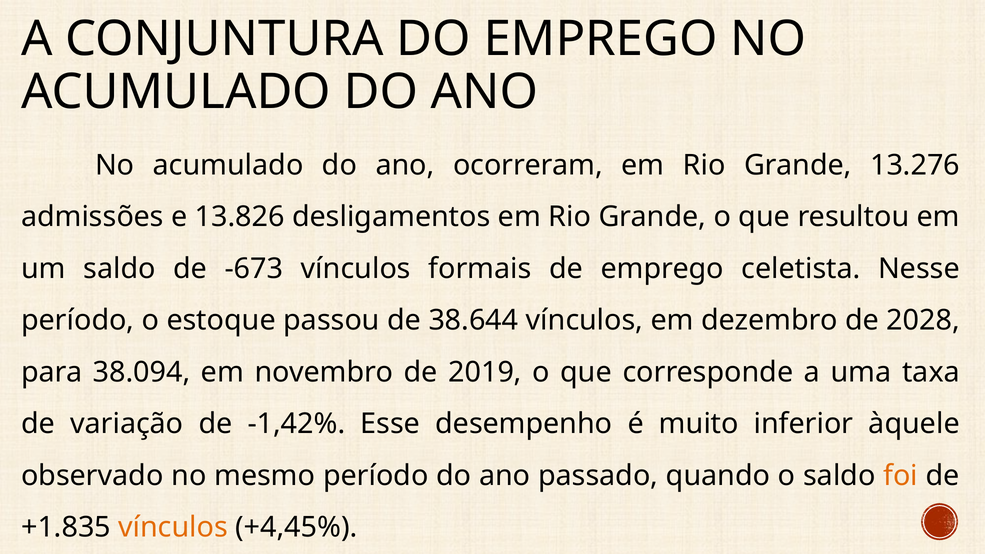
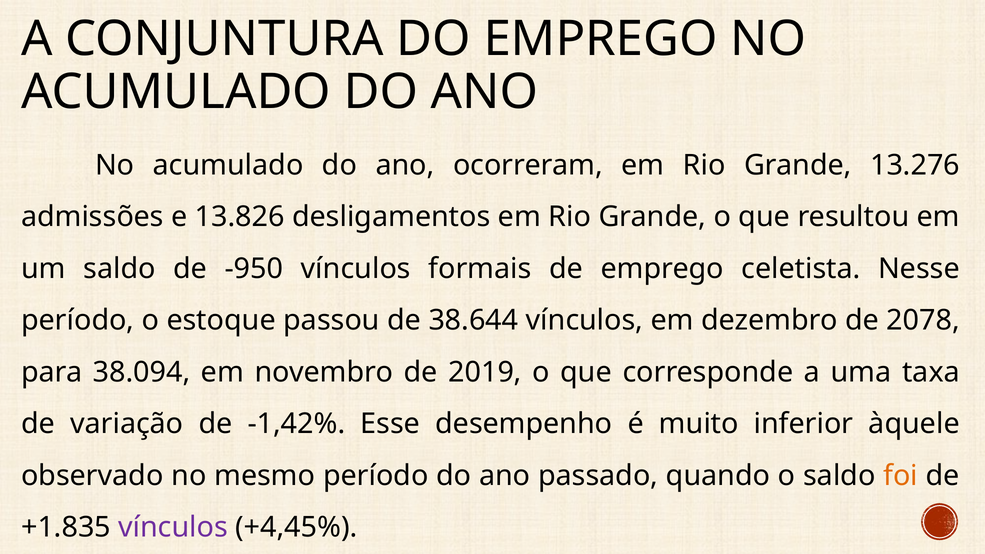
-673: -673 -> -950 (254, 269)
2028: 2028 -> 2078 (923, 320)
vínculos colour: orange -> purple (173, 527)
